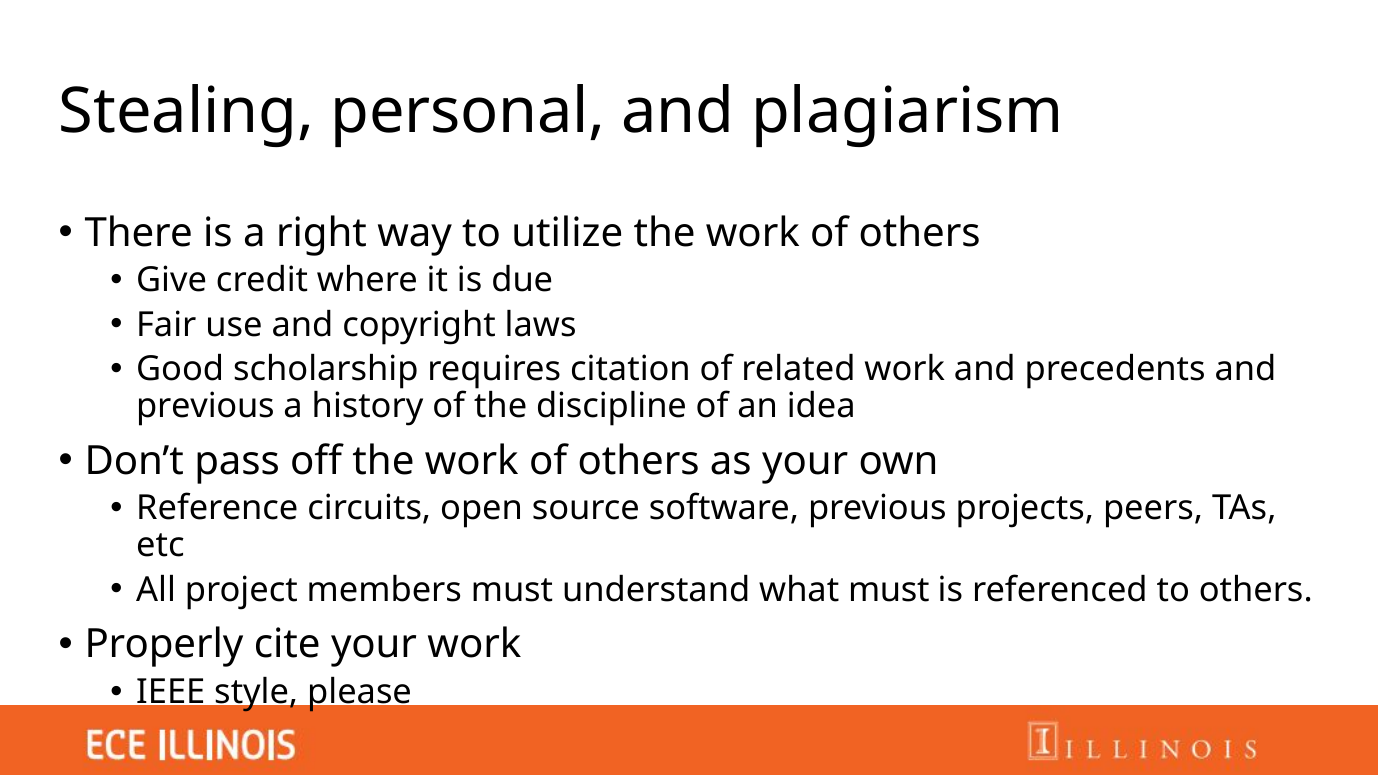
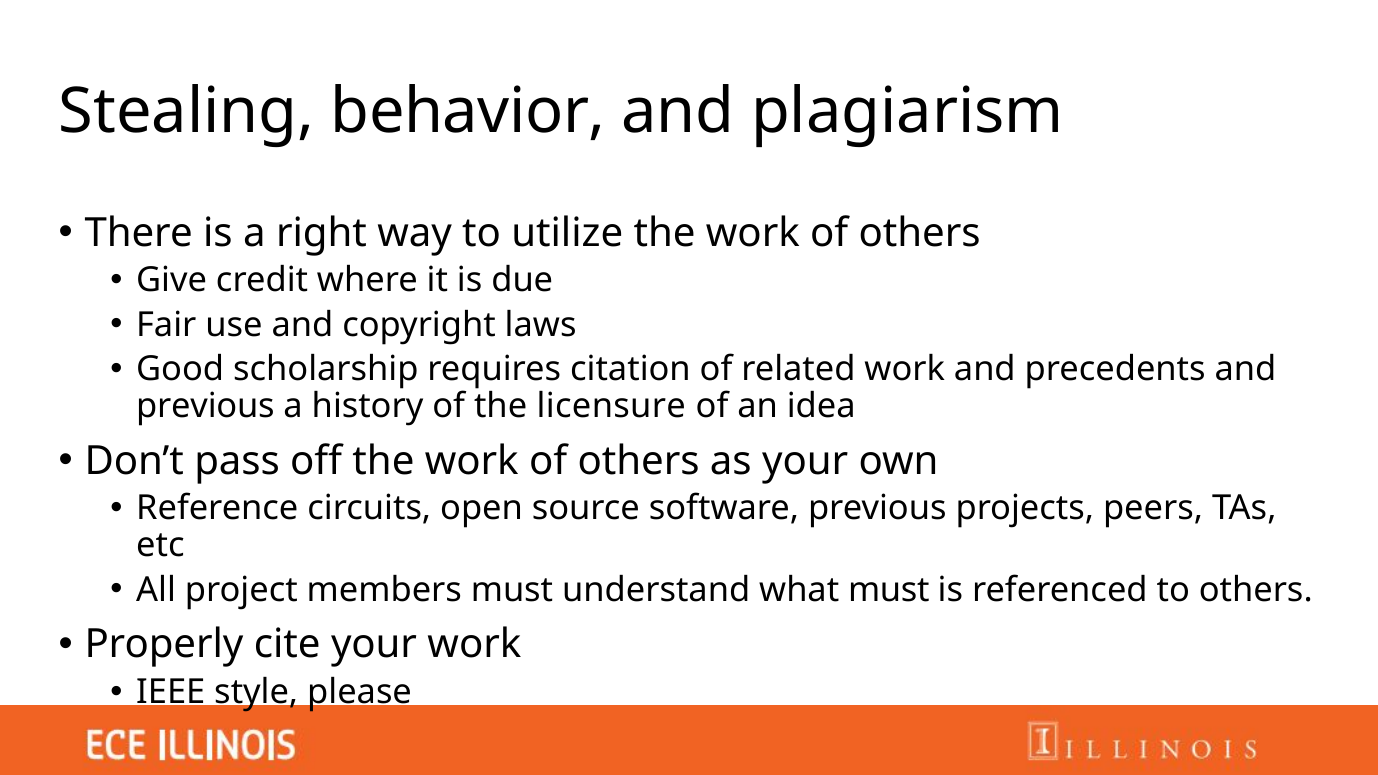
personal: personal -> behavior (468, 111)
discipline: discipline -> licensure (611, 406)
